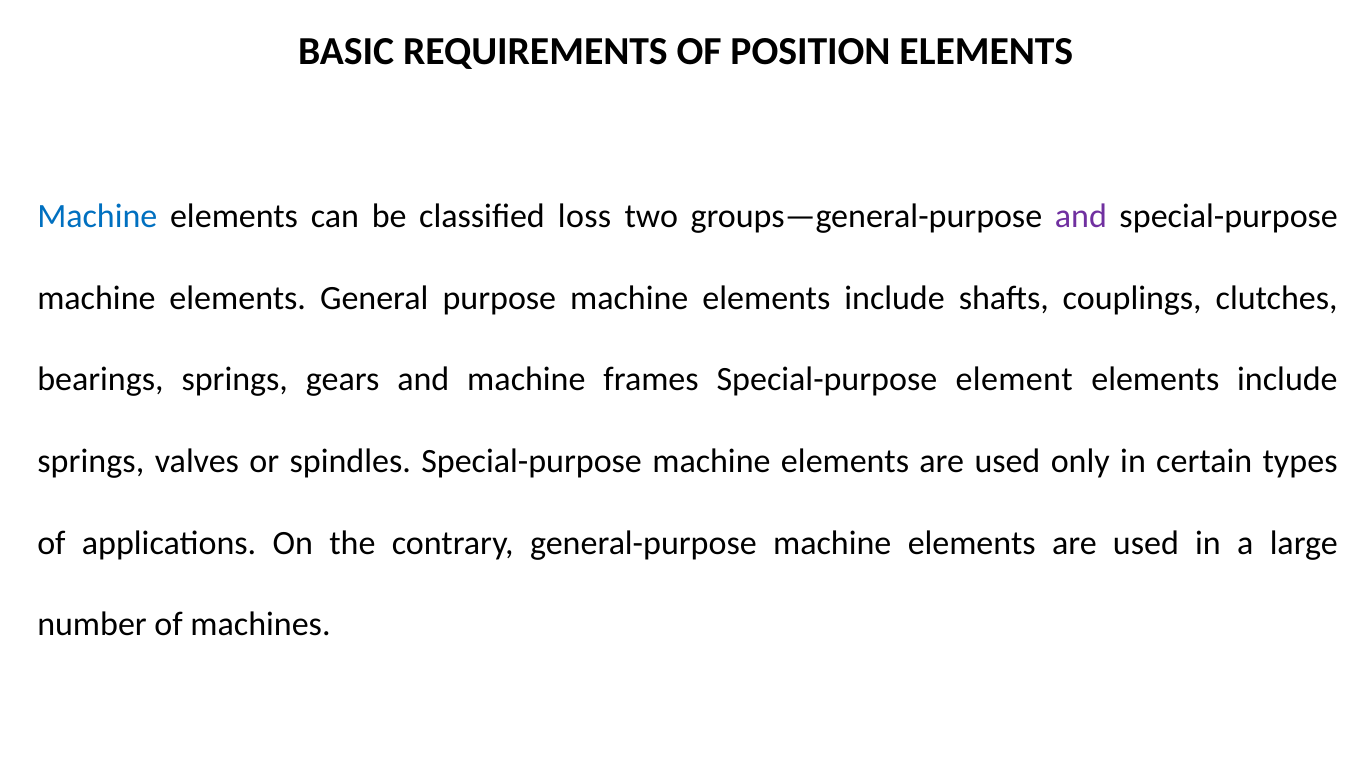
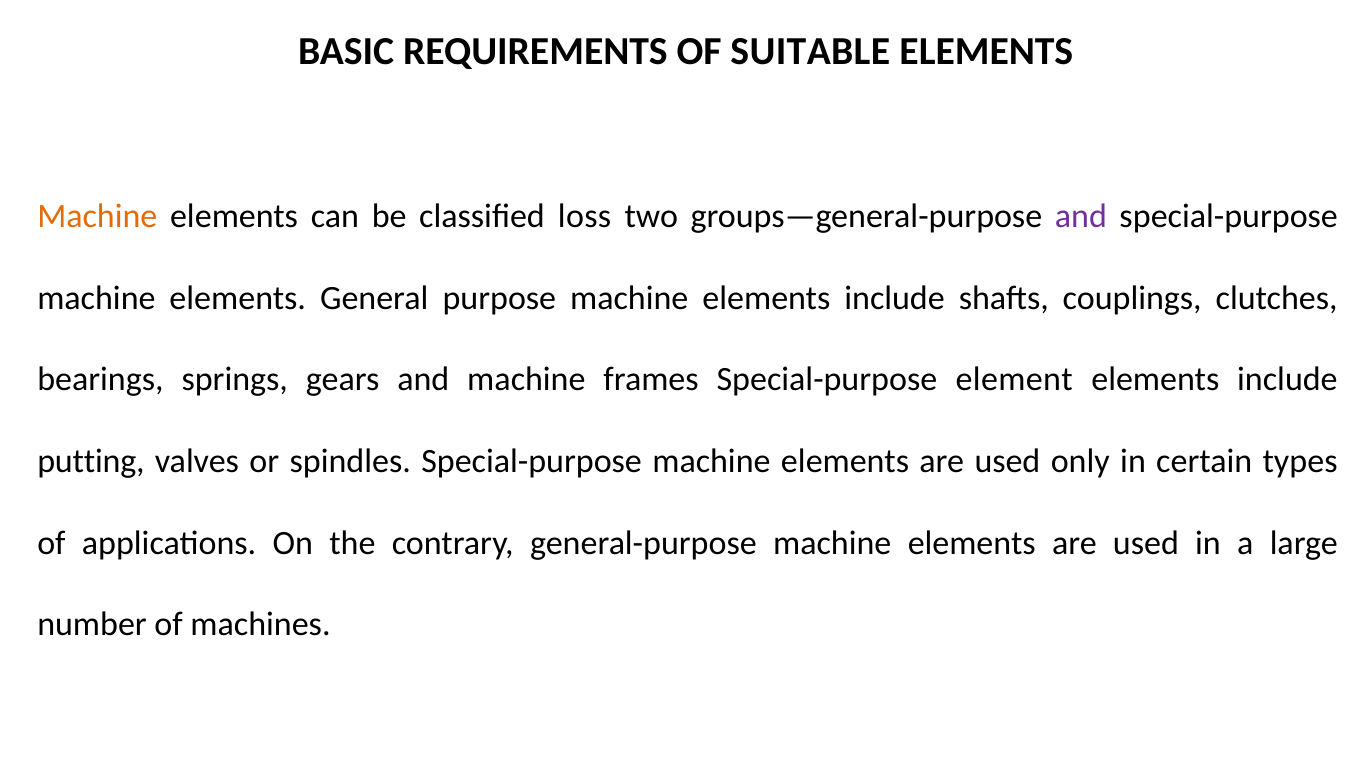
POSITION: POSITION -> SUITABLE (810, 51)
Machine colour: blue -> orange (97, 217)
springs: springs -> putting (91, 462)
